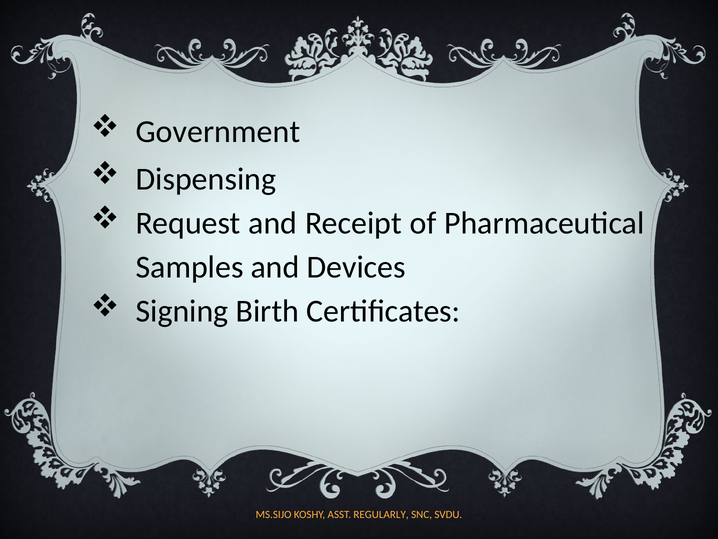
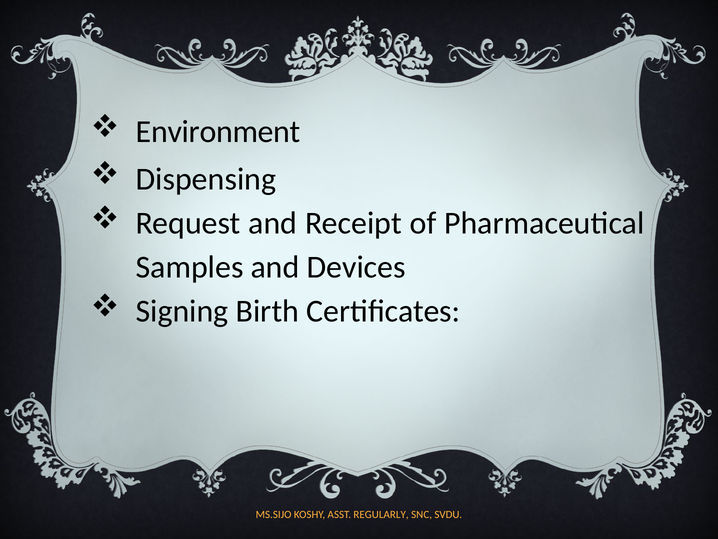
Government: Government -> Environment (218, 132)
